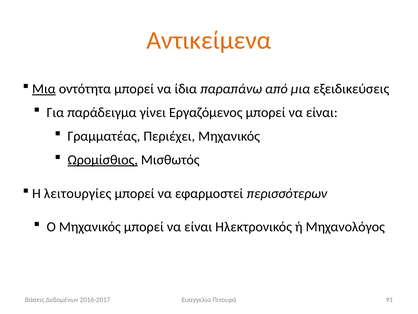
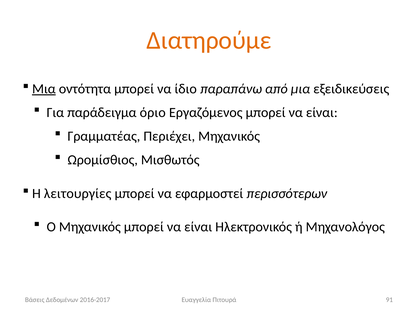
Αντικείμενα: Αντικείμενα -> Διατηρούμε (209, 40)
ίδια: ίδια -> ίδιο (186, 89)
γίνει: γίνει -> όριο (153, 112)
Ωρομίσθιος underline: present -> none (103, 160)
